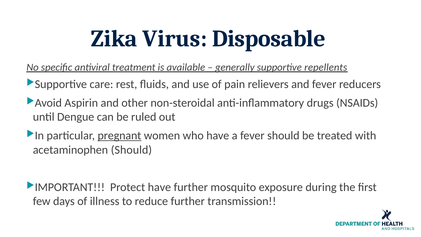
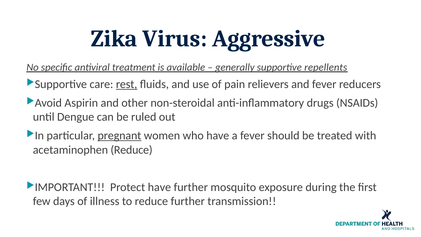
Disposable: Disposable -> Aggressive (269, 38)
rest underline: none -> present (127, 84)
acetaminophen Should: Should -> Reduce (132, 150)
